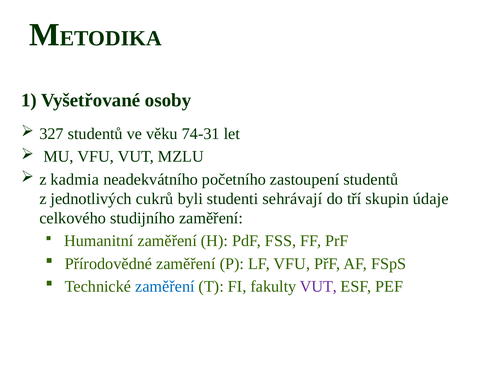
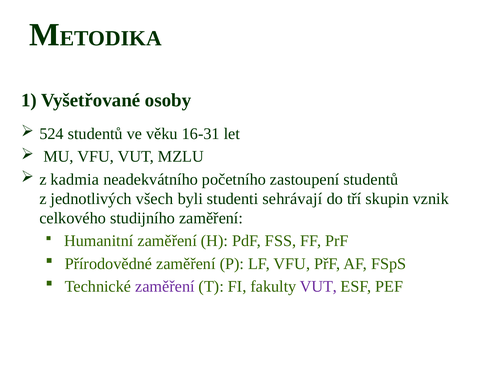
327: 327 -> 524 (52, 134)
74-31: 74-31 -> 16-31 (201, 134)
cukrů: cukrů -> všech (155, 199)
údaje: údaje -> vznik (431, 199)
zaměření colour: blue -> purple (165, 287)
